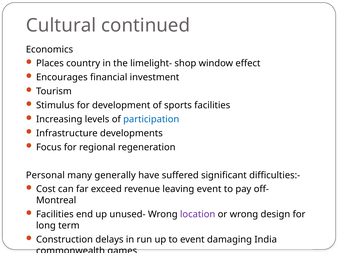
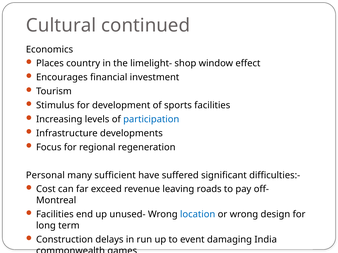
generally: generally -> sufficient (115, 176)
leaving event: event -> roads (209, 190)
location colour: purple -> blue (198, 215)
